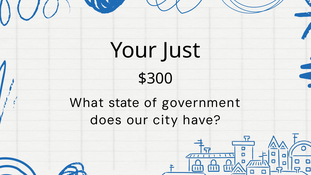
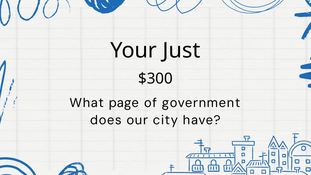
state: state -> page (124, 103)
